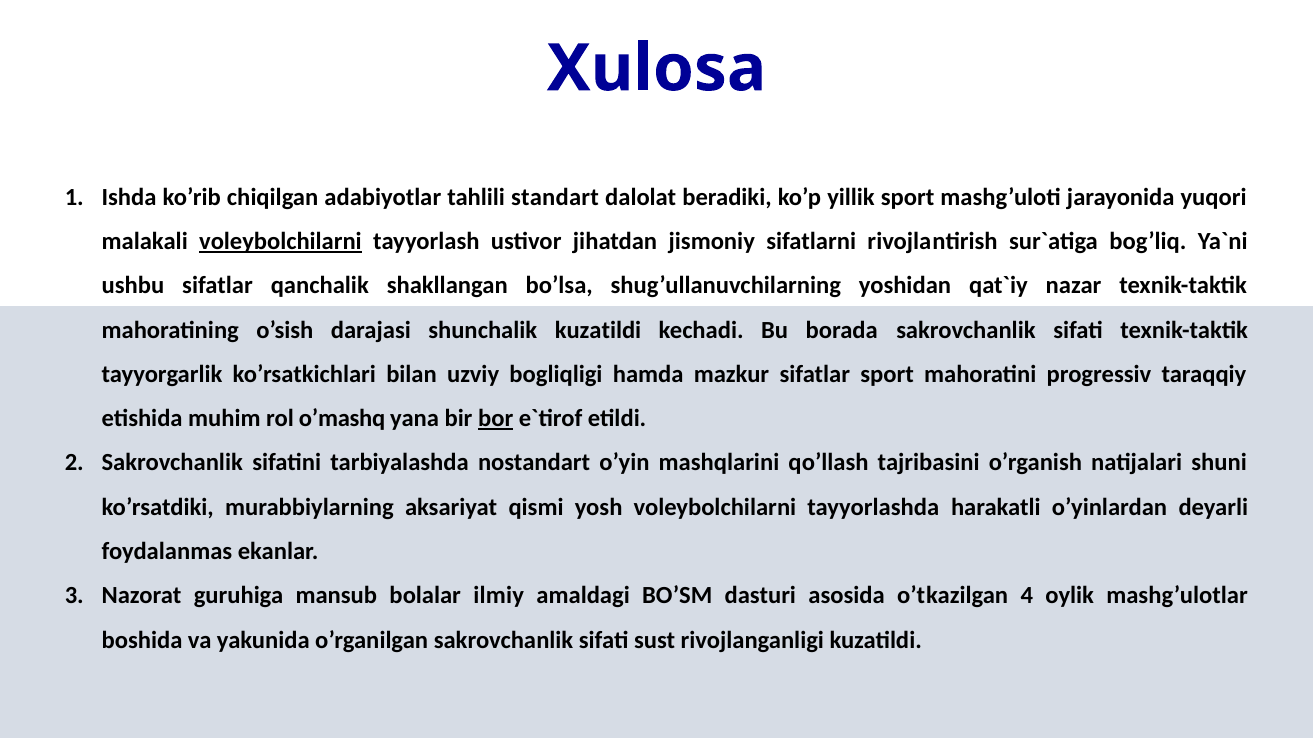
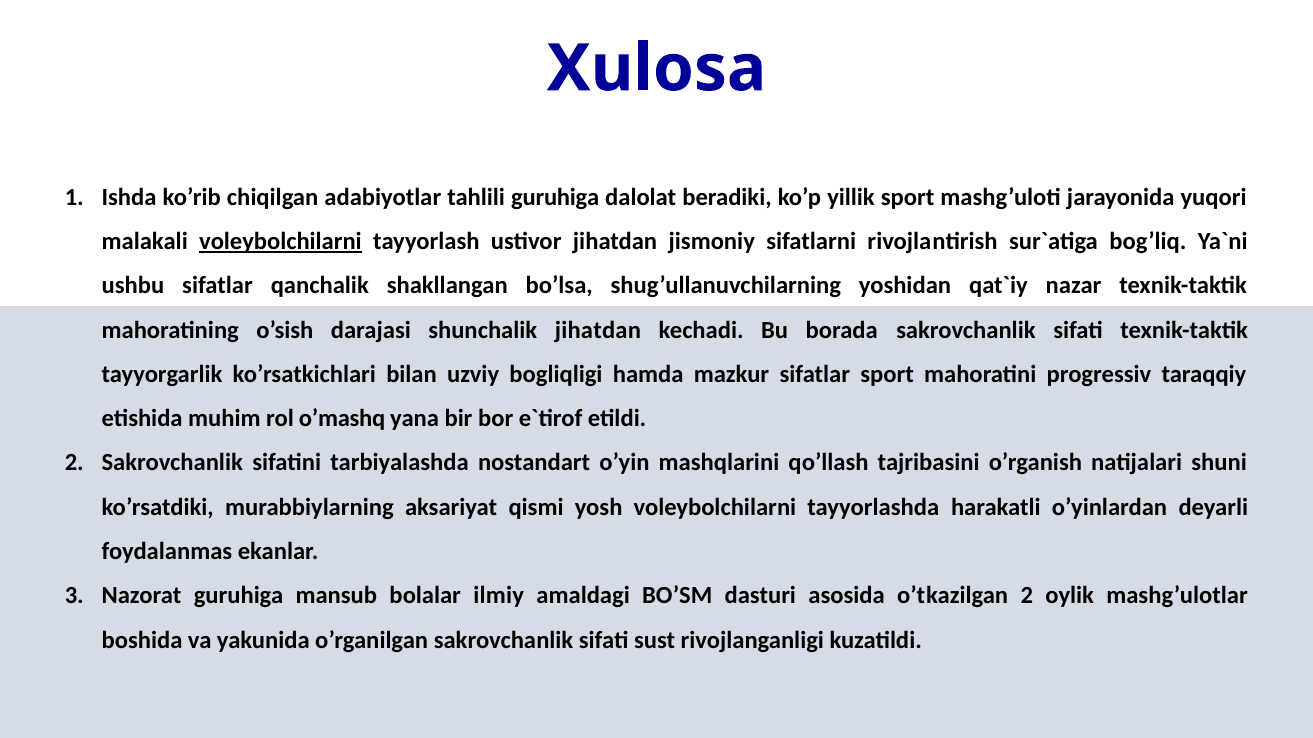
tahlili standart: standart -> guruhiga (555, 197)
shunchalik kuzatildi: kuzatildi -> jihatdan (598, 330)
bor underline: present -> none (496, 419)
o’tkazilgan 4: 4 -> 2 (1027, 596)
